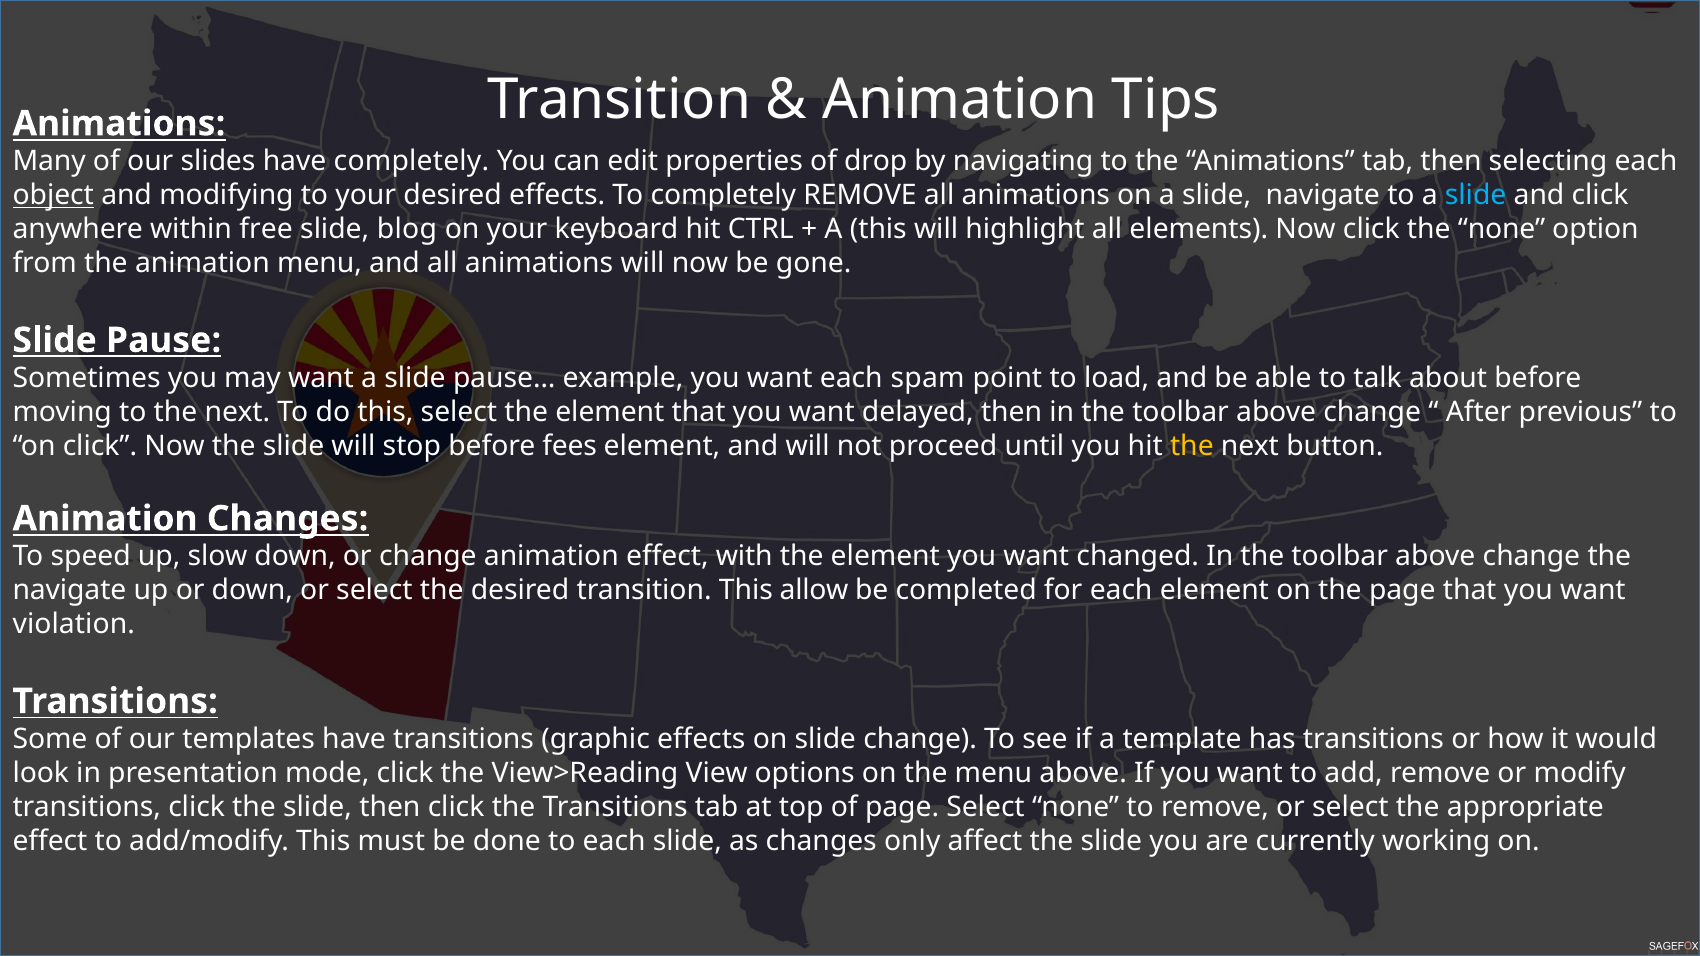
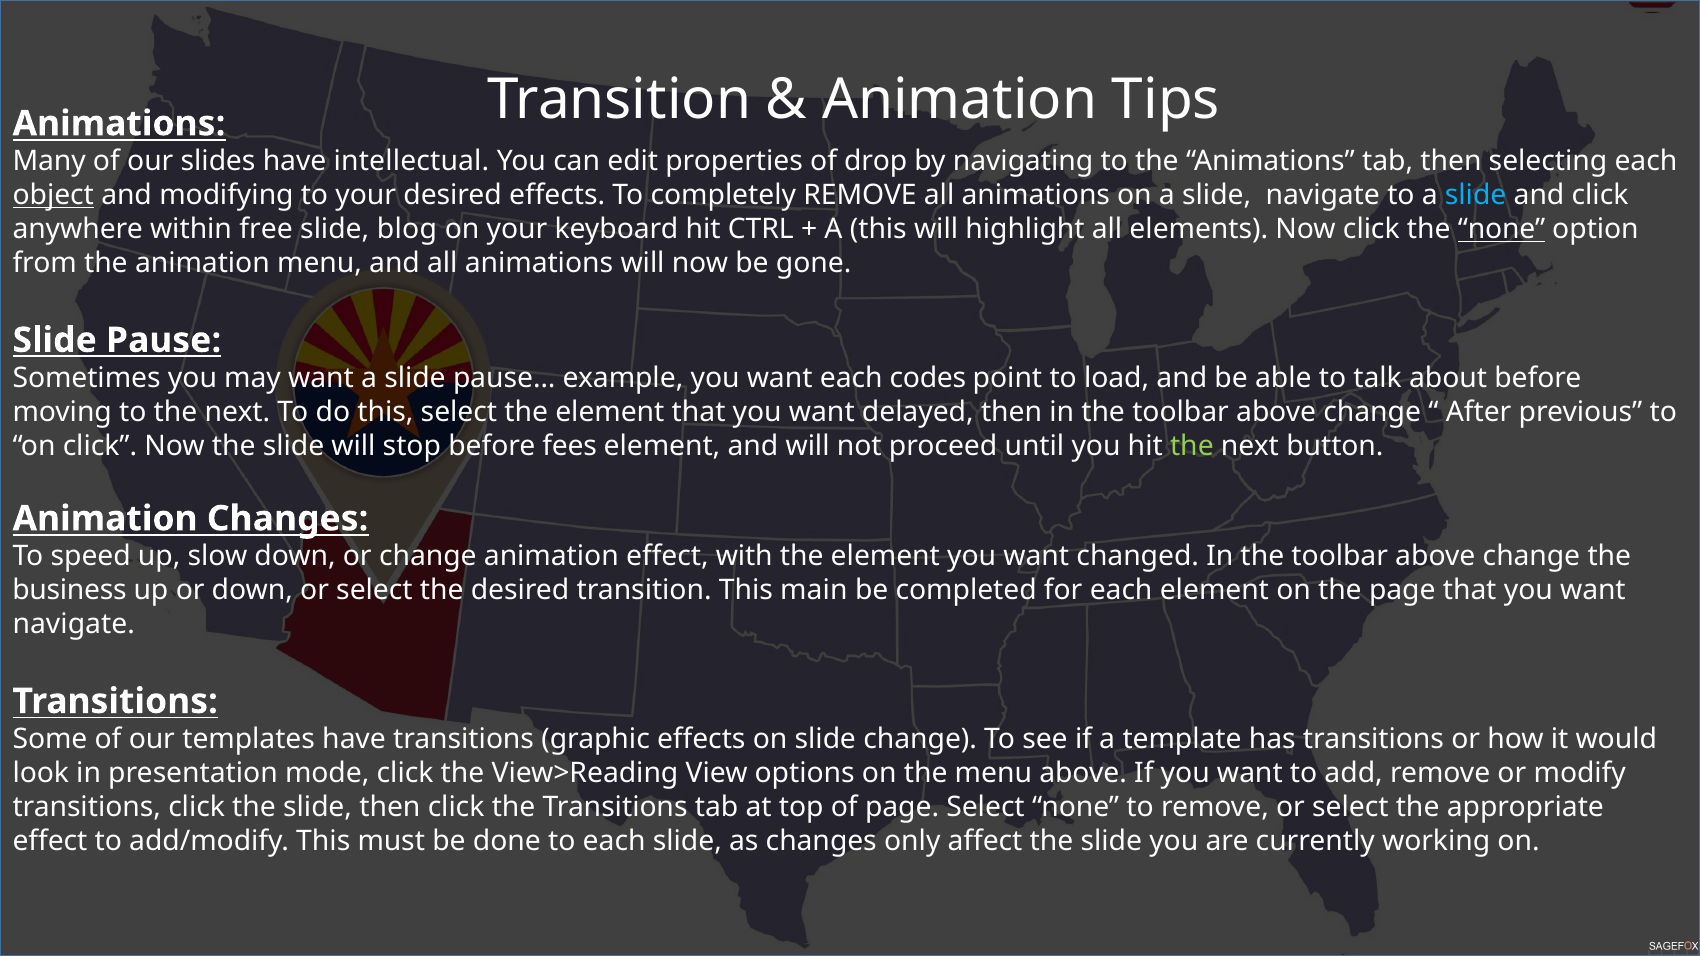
have completely: completely -> intellectual (411, 161)
none underline: none -> present (1502, 229)
spam: spam -> codes (928, 378)
the colour: yellow -> light green (1192, 446)
navigate: navigate -> business (70, 591)
allow: allow -> main (814, 591)
violation: violation -> navigate (74, 624)
